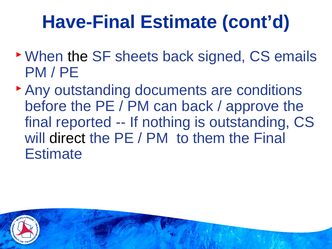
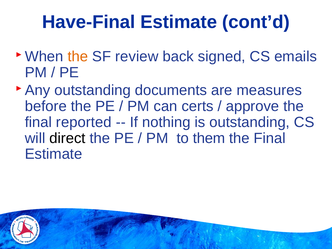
the colour: black -> orange (78, 57)
sheets: sheets -> review (137, 57)
conditions: conditions -> measures (269, 90)
can back: back -> certs (198, 106)
